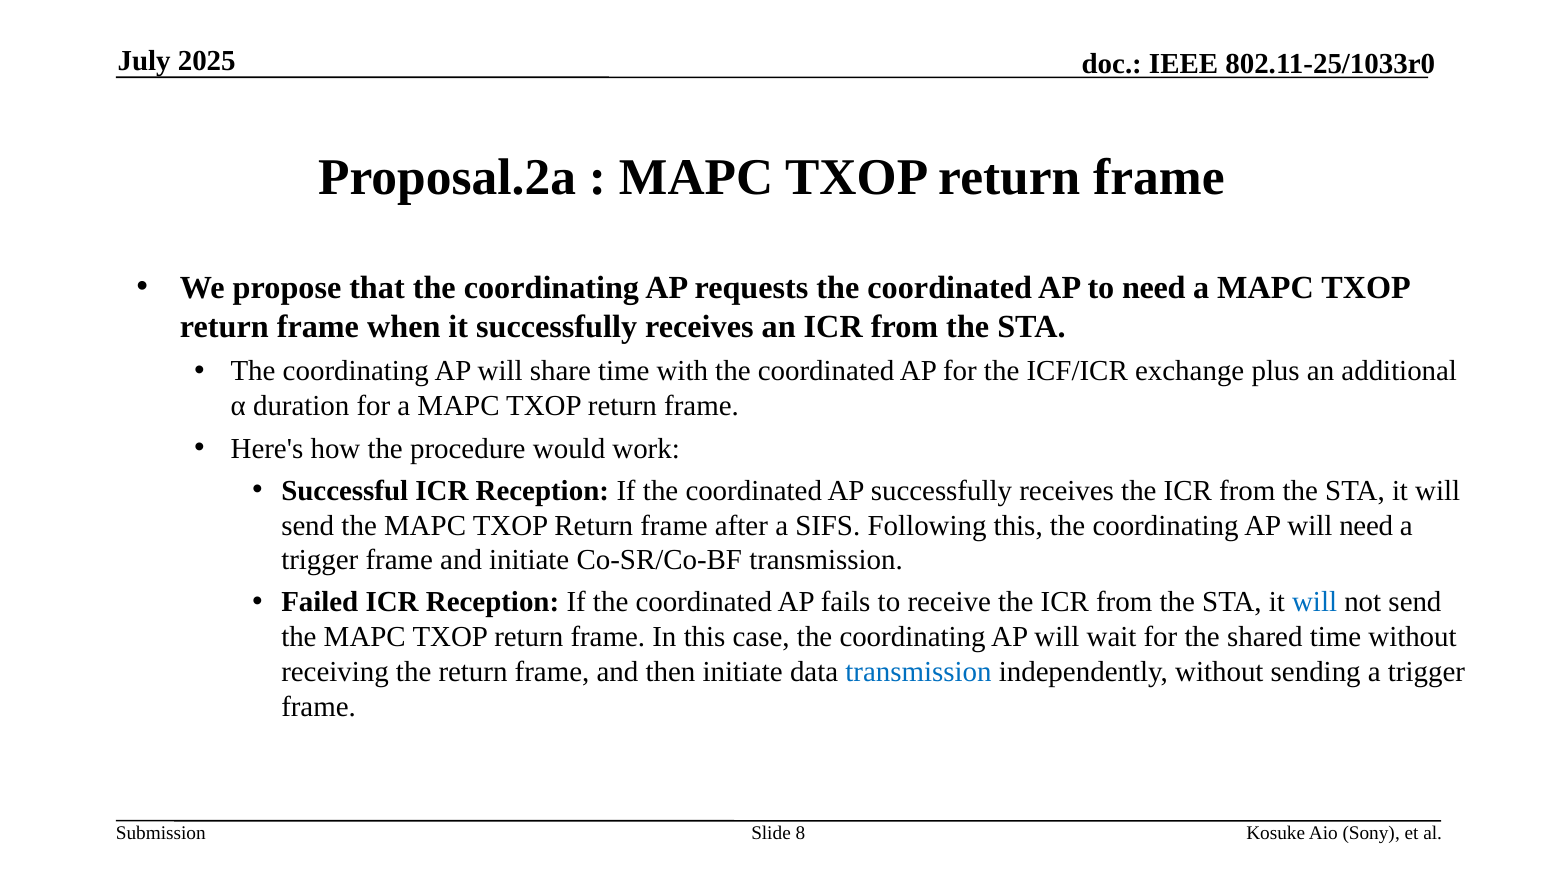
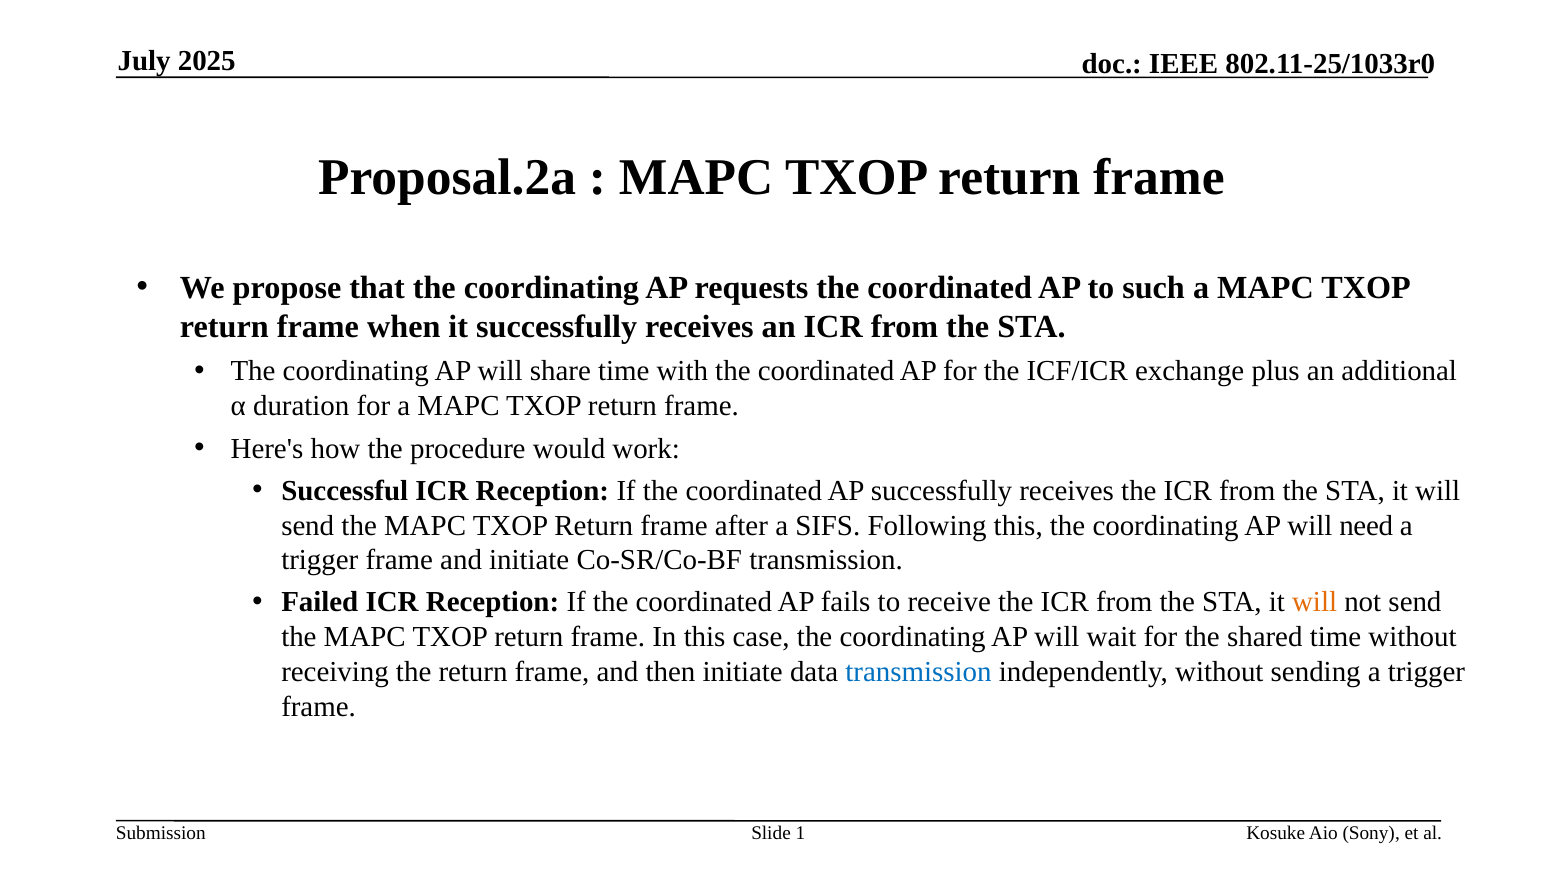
to need: need -> such (1154, 288)
will colour: blue -> orange (1315, 602)
8: 8 -> 1 (801, 833)
